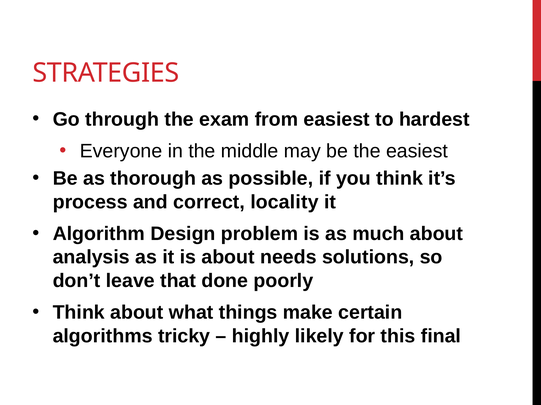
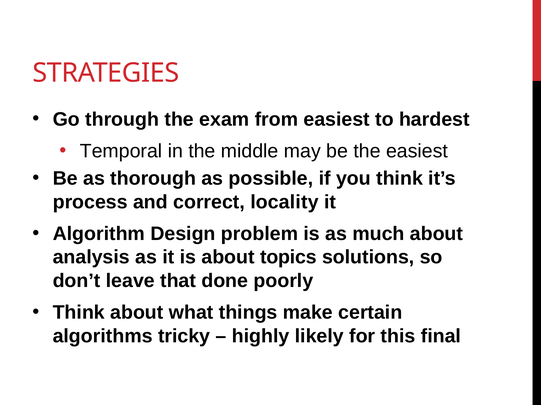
Everyone: Everyone -> Temporal (121, 151)
needs: needs -> topics (288, 258)
